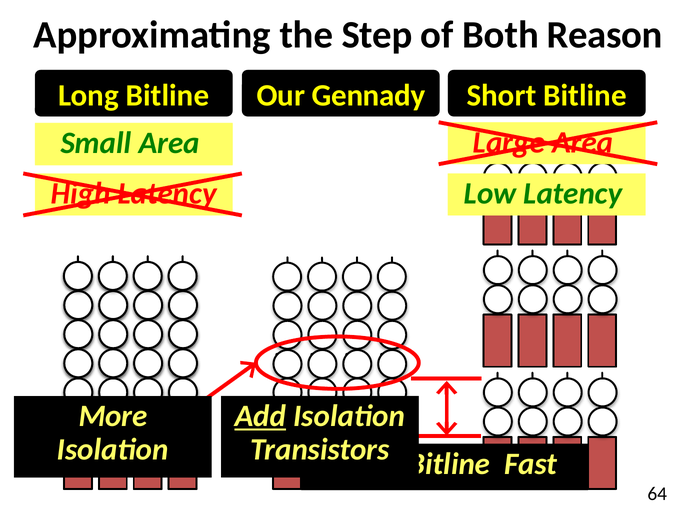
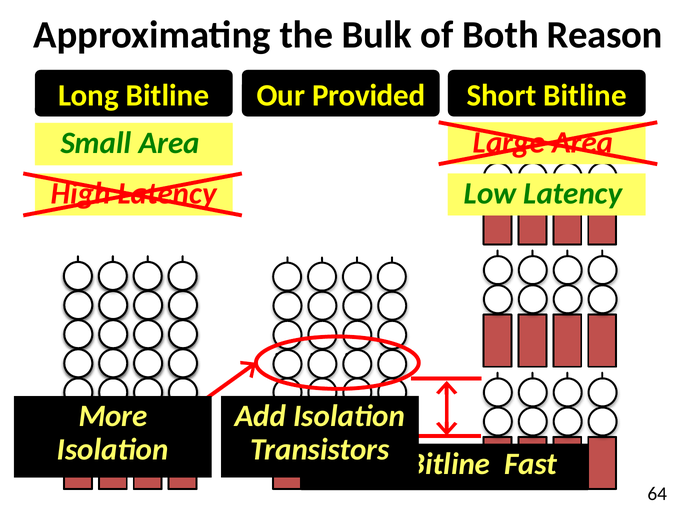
Step: Step -> Bulk (377, 35)
Gennady: Gennady -> Provided (369, 95)
Add underline: present -> none (260, 416)
